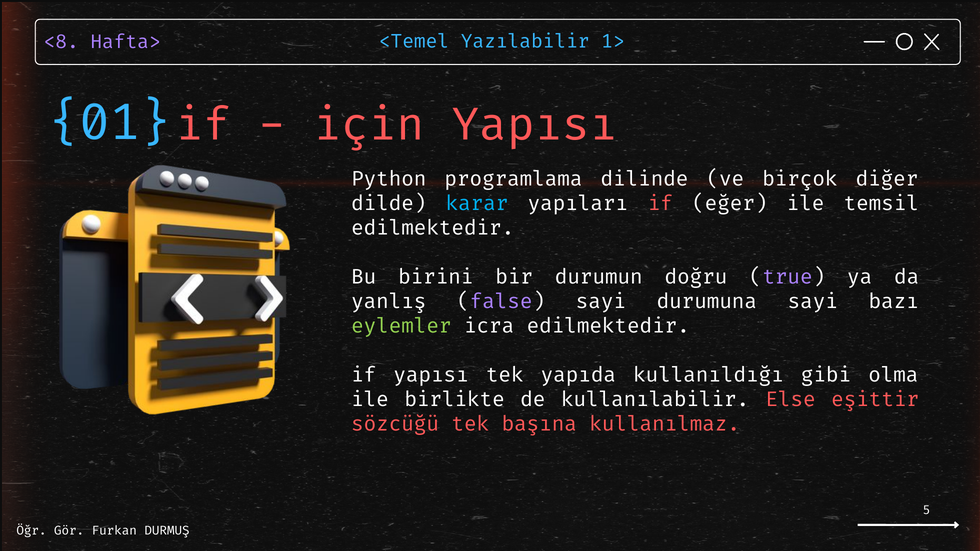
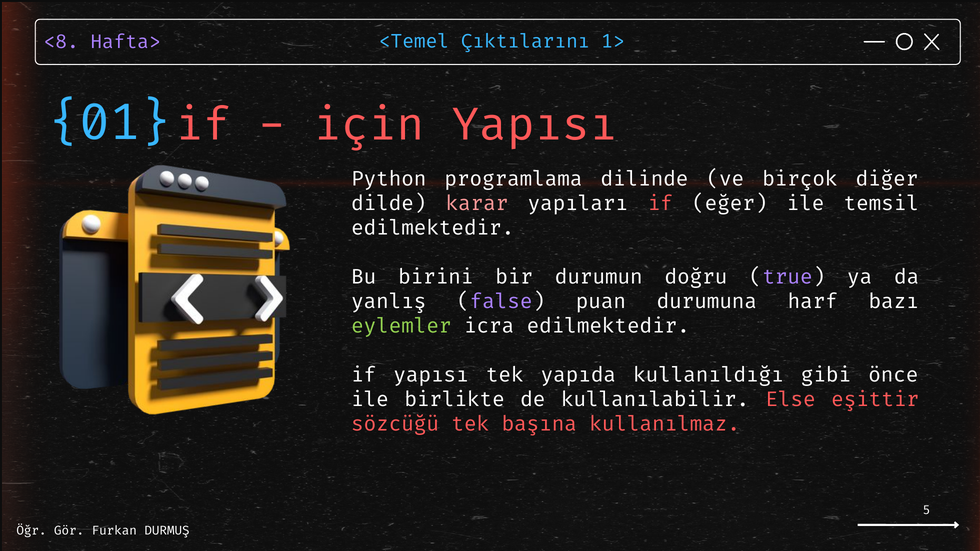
Yazılabilir: Yazılabilir -> Çıktılarını (525, 41)
karar colour: light blue -> pink (477, 204)
false sayi: sayi -> puan (601, 302)
durumuna sayi: sayi -> harf (813, 302)
olma: olma -> önce (893, 375)
